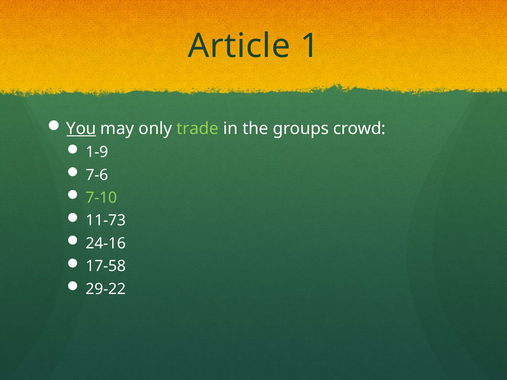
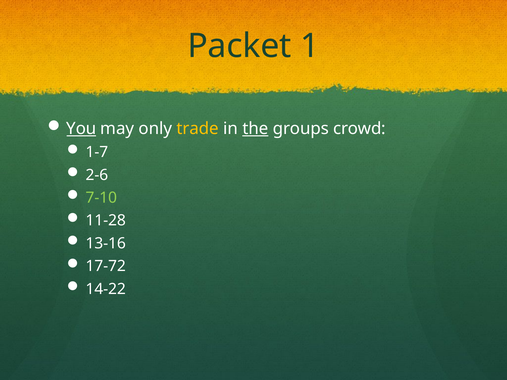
Article: Article -> Packet (239, 46)
trade colour: light green -> yellow (198, 129)
the underline: none -> present (255, 129)
1-9: 1-9 -> 1-7 (97, 152)
7-6: 7-6 -> 2-6 (97, 175)
11-73: 11-73 -> 11-28 (106, 221)
24-16: 24-16 -> 13-16 (106, 243)
17-58: 17-58 -> 17-72 (106, 266)
29-22: 29-22 -> 14-22 (106, 289)
